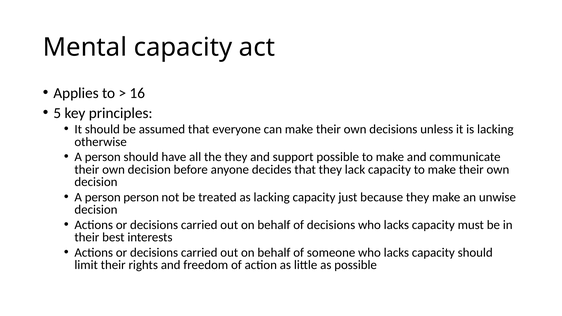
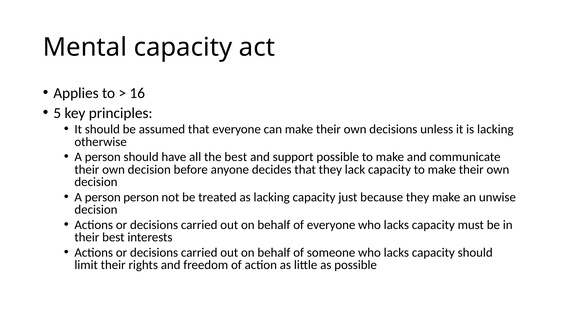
the they: they -> best (236, 157)
of decisions: decisions -> everyone (331, 225)
